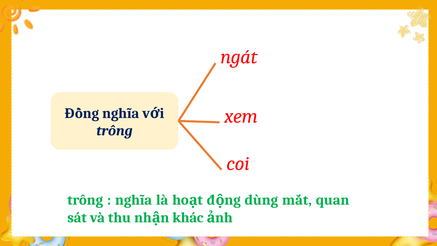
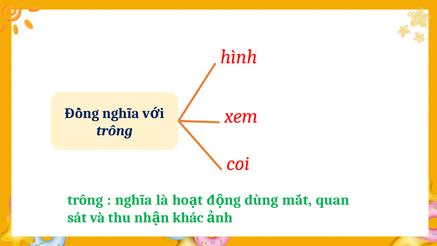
ngát: ngát -> hình (239, 57)
